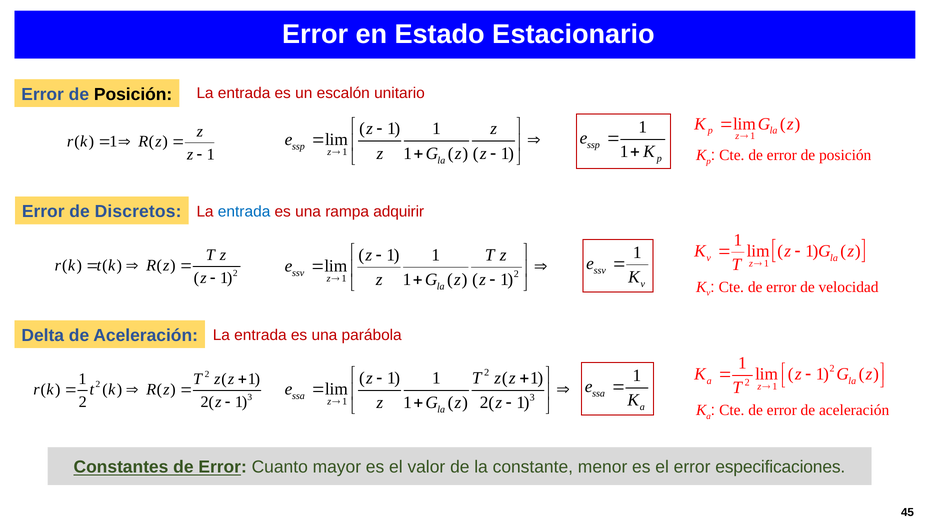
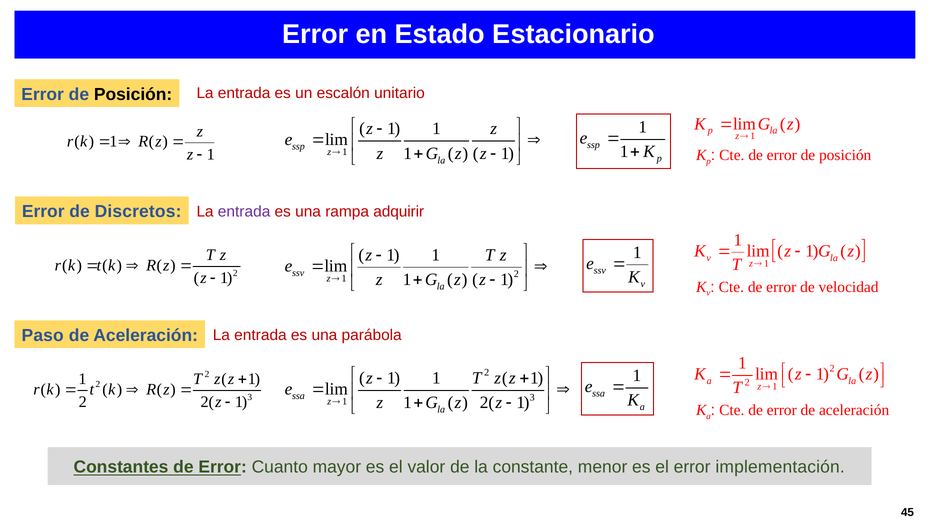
entrada colour: blue -> purple (244, 212)
Delta: Delta -> Paso (43, 336)
especificaciones: especificaciones -> implementación (780, 467)
